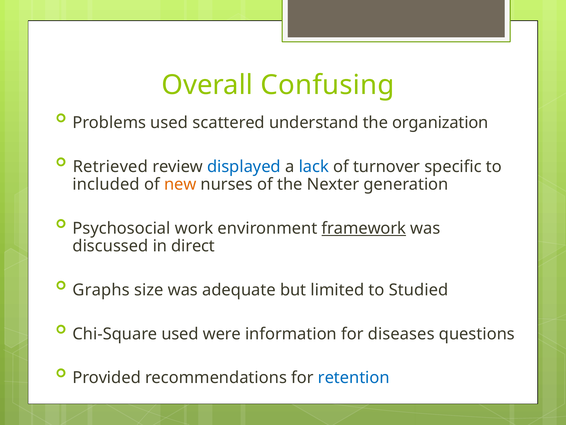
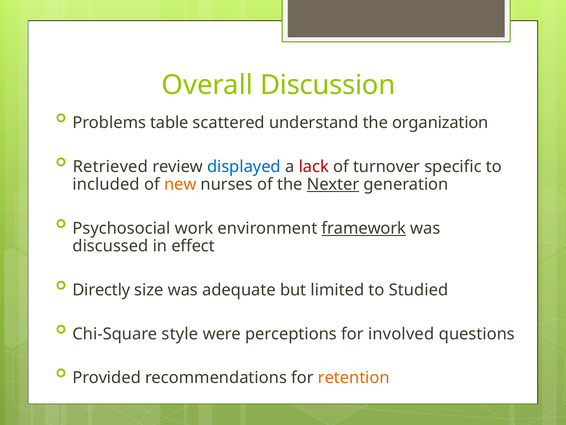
Confusing: Confusing -> Discussion (328, 85)
Problems used: used -> table (169, 123)
lack colour: blue -> red (314, 166)
Nexter underline: none -> present (333, 184)
direct: direct -> effect (193, 246)
Graphs: Graphs -> Directly (101, 290)
Chi-Square used: used -> style (180, 334)
information: information -> perceptions (291, 334)
diseases: diseases -> involved (401, 334)
retention colour: blue -> orange (354, 377)
